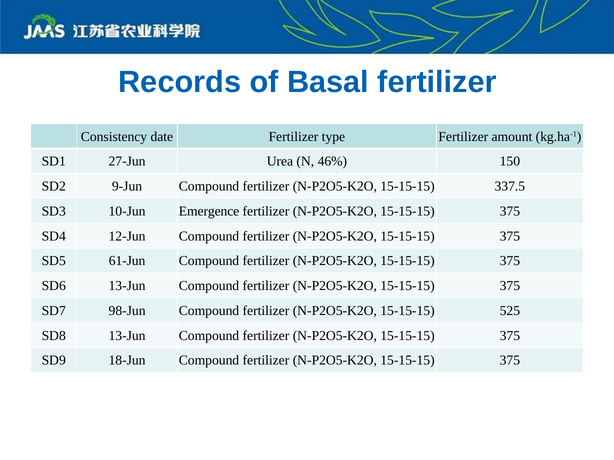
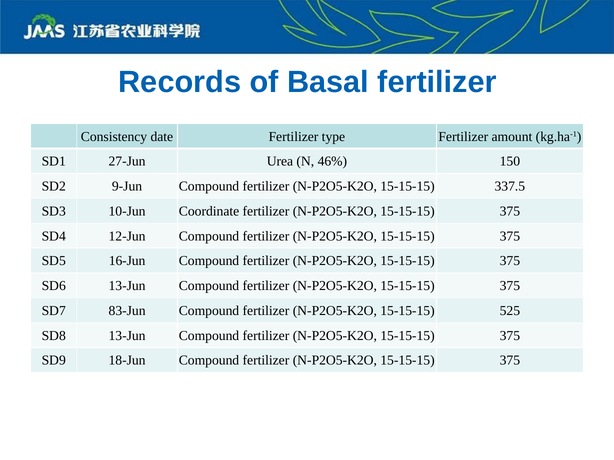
Emergence: Emergence -> Coordinate (209, 211)
61-Jun: 61-Jun -> 16-Jun (127, 261)
98-Jun: 98-Jun -> 83-Jun (127, 311)
